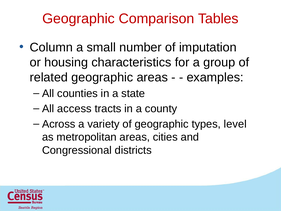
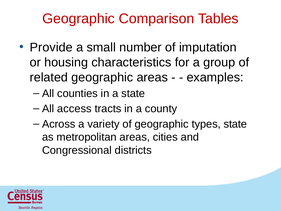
Column: Column -> Provide (51, 47)
types level: level -> state (235, 124)
